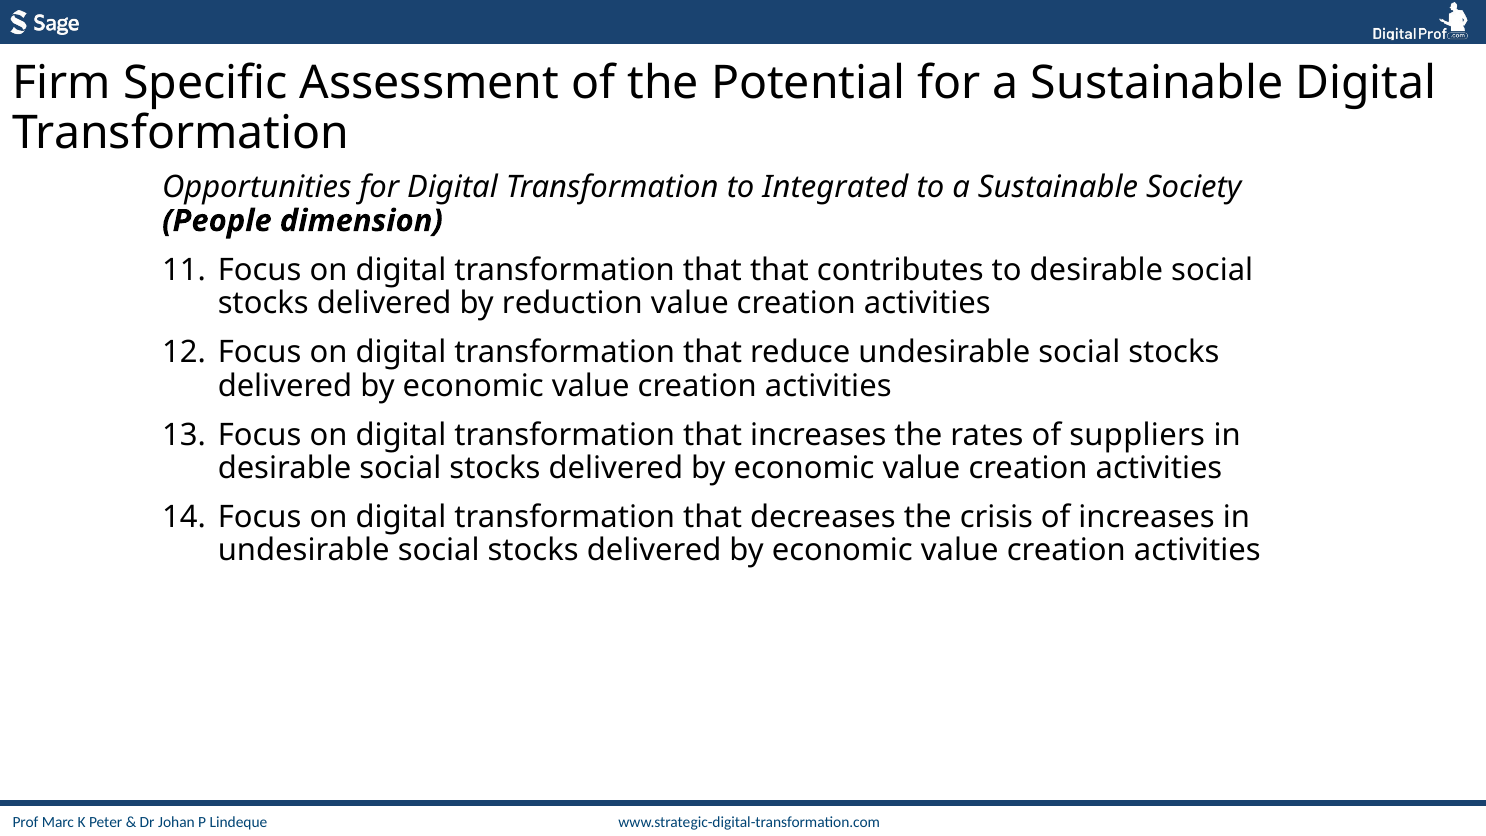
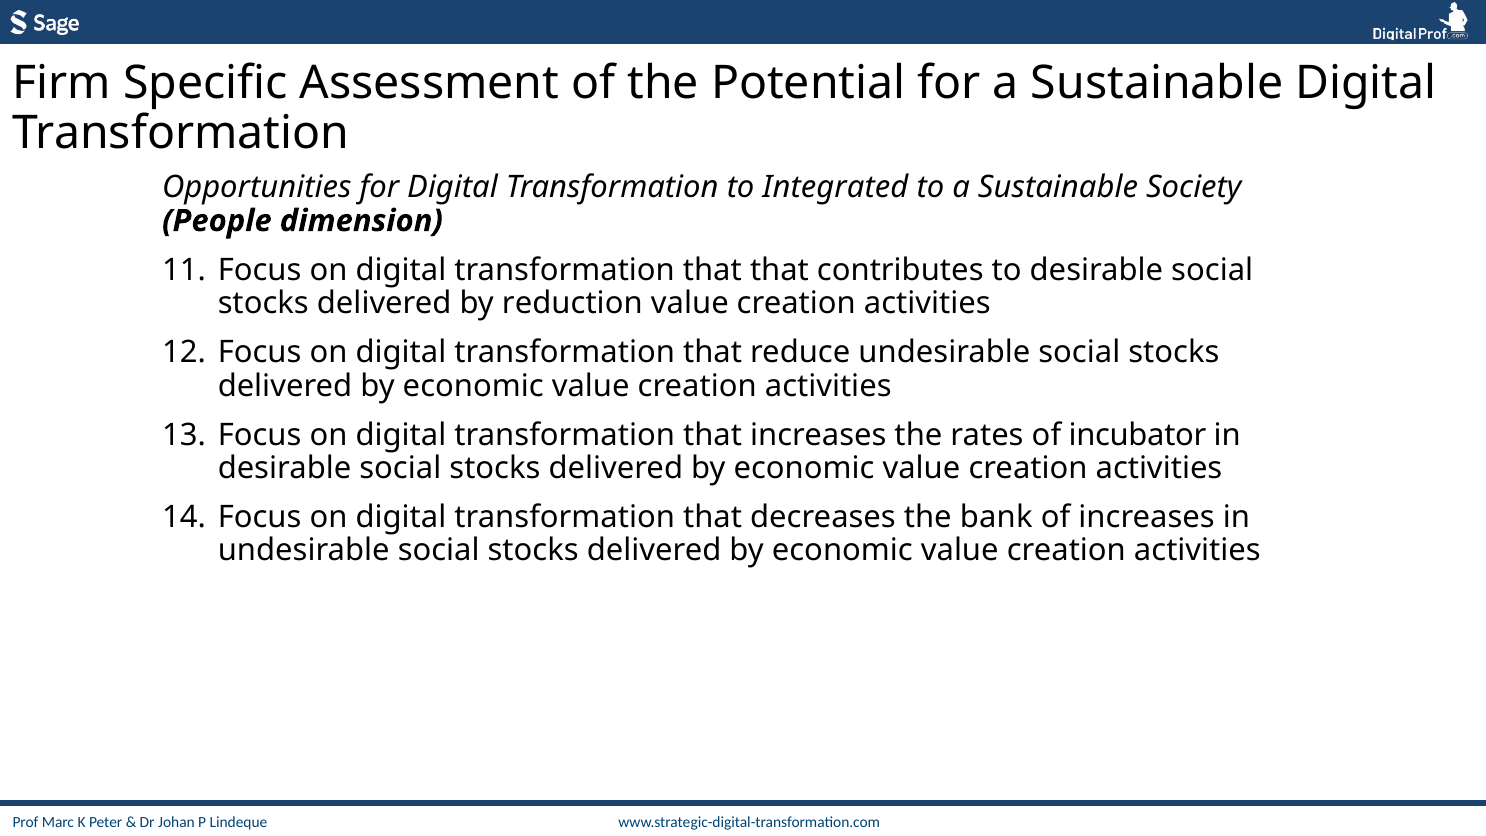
suppliers: suppliers -> incubator (1137, 435)
crisis: crisis -> bank (996, 517)
